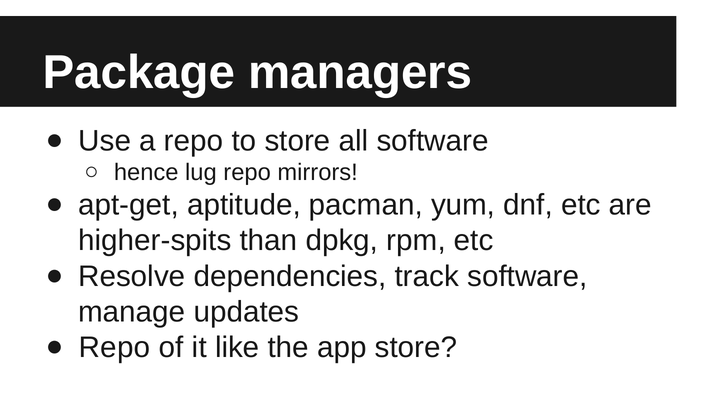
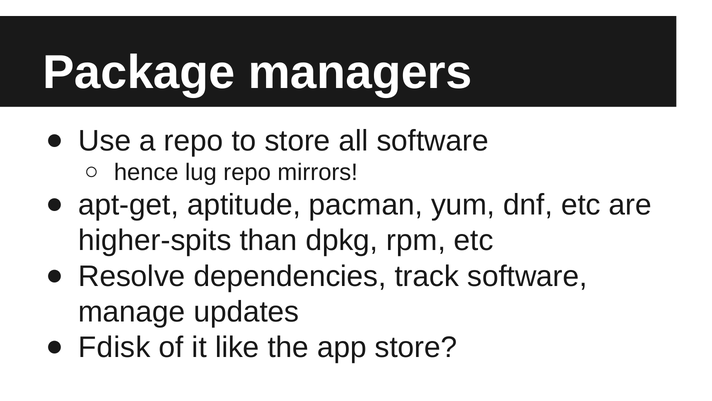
Repo: Repo -> Fdisk (114, 347)
